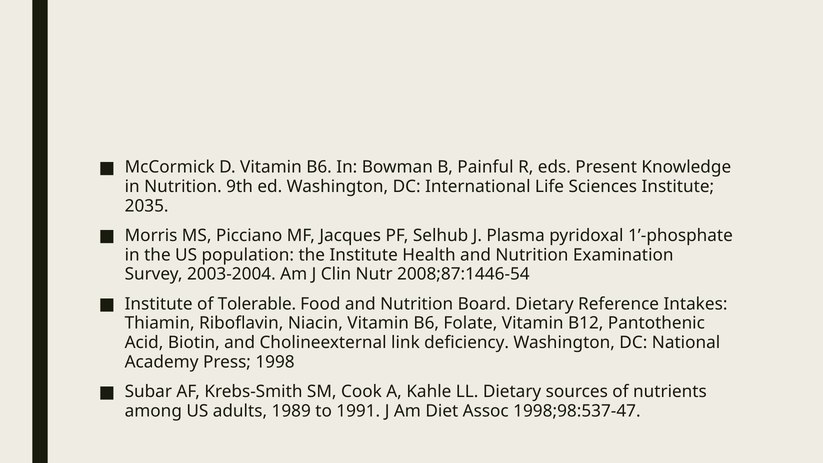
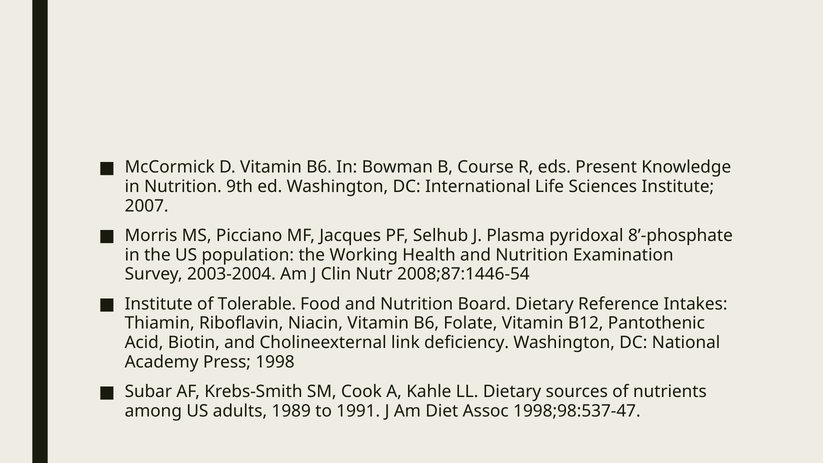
Painful: Painful -> Course (486, 167)
2035: 2035 -> 2007 (147, 206)
1’-phosphate: 1’-phosphate -> 8’-phosphate (680, 236)
the Institute: Institute -> Working (364, 255)
